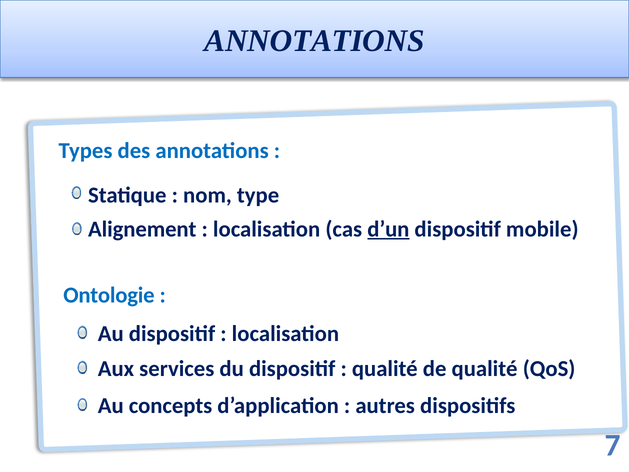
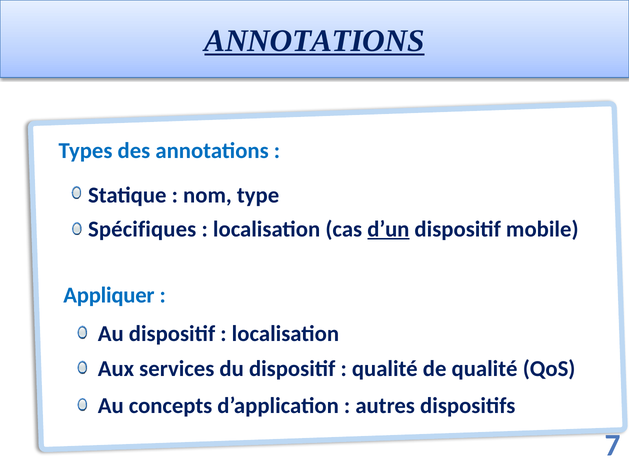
ANNOTATIONS underline: none -> present (315, 41)
Alignement: Alignement -> Spécifiques (142, 229)
Ontologie: Ontologie -> Appliquer (109, 295)
